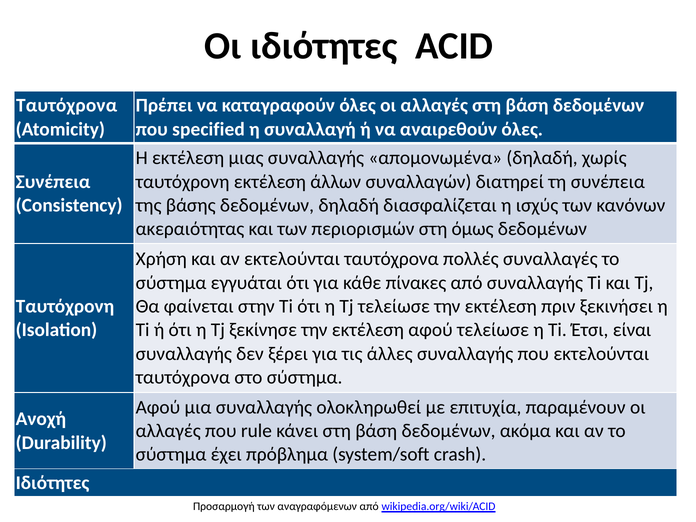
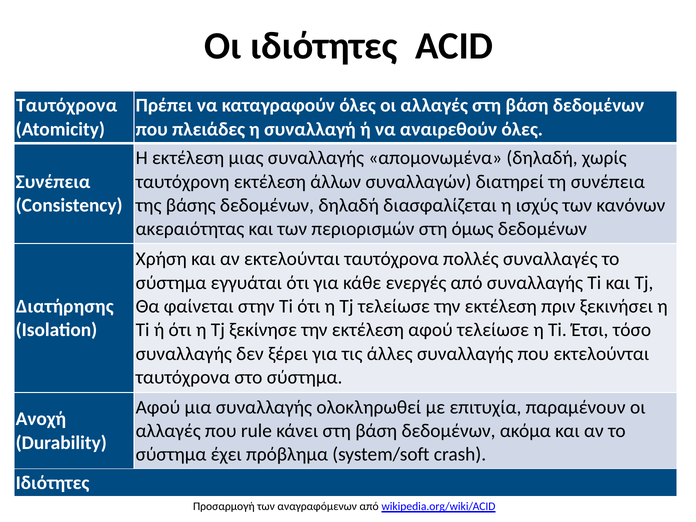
specified: specified -> πλειάδες (209, 129)
πίνακες: πίνακες -> ενεργές (416, 283)
Ταυτόχρονη: Ταυτόχρονη -> Διατήρησης (65, 306)
είναι: είναι -> τόσο (632, 330)
